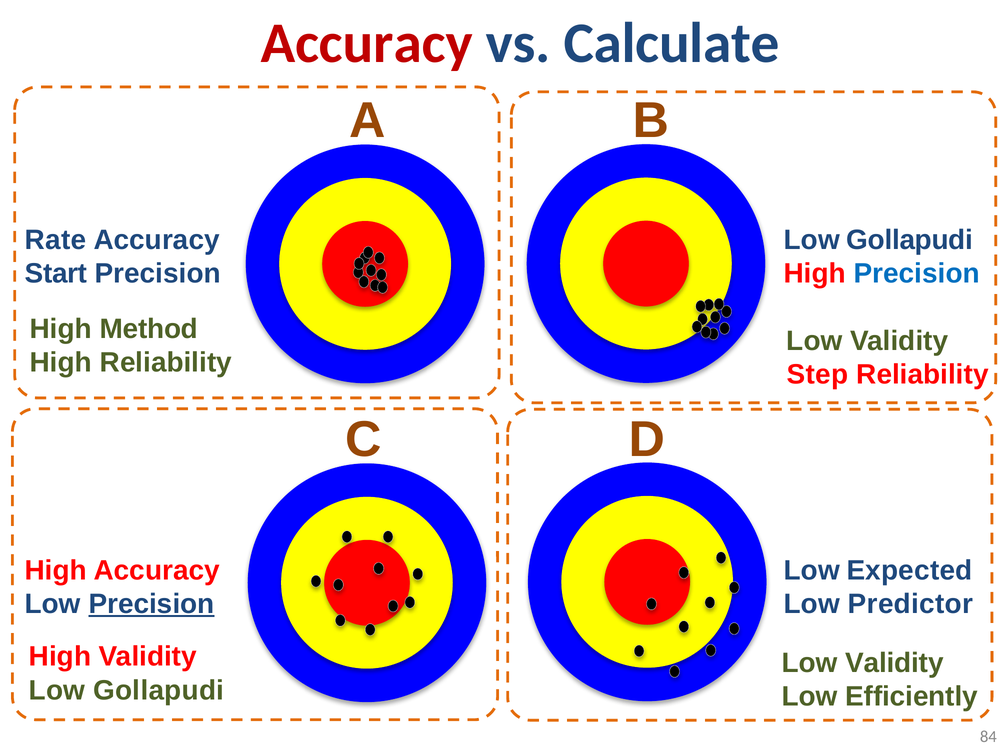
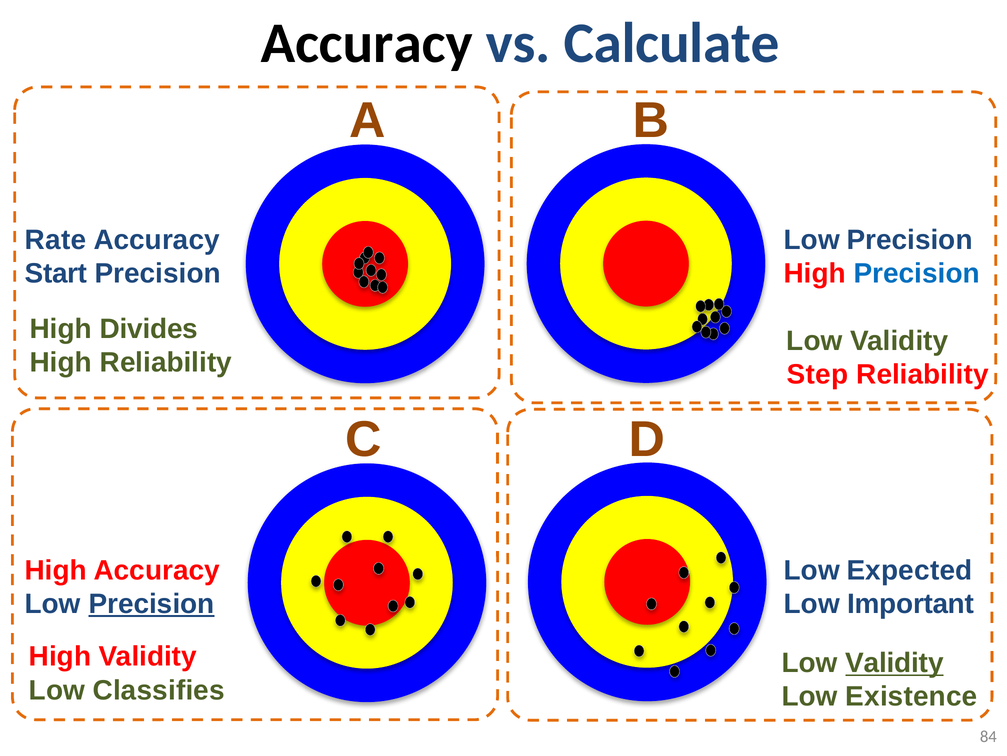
Accuracy colour: red -> black (367, 43)
Gollapudi: Gollapudi -> Precision (910, 240)
Method: Method -> Divides (149, 329)
Predictor: Predictor -> Important (911, 603)
Validity underline: none -> present (895, 662)
Gollapudi: Gollapudi -> Classifies (159, 690)
Efficiently: Efficiently -> Existence (911, 696)
